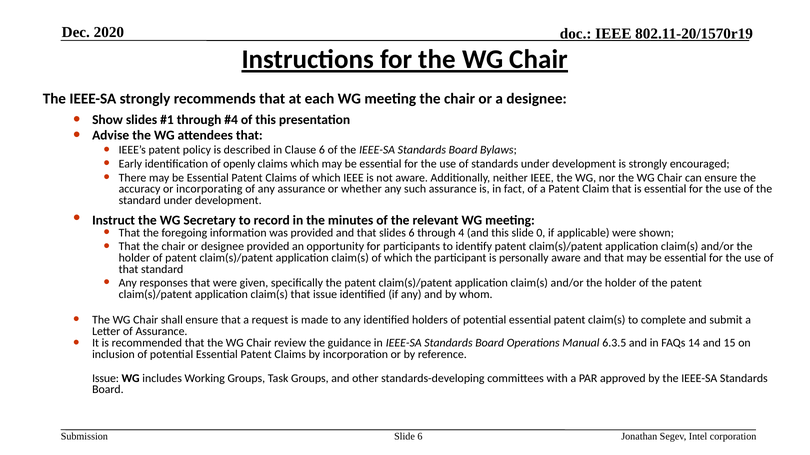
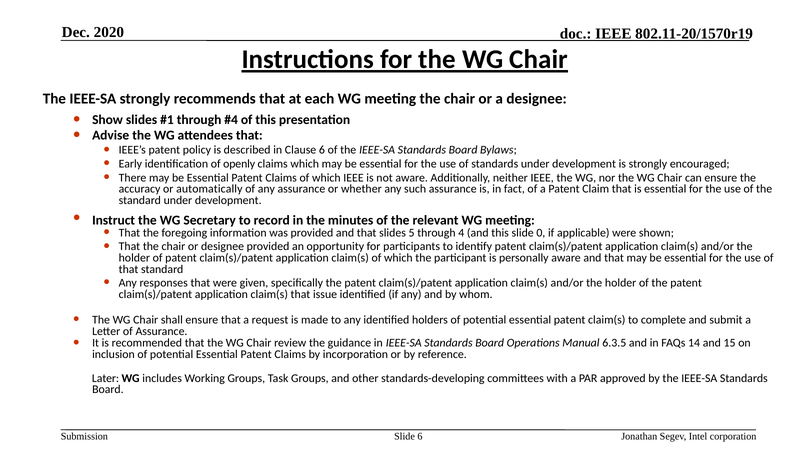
incorporating: incorporating -> automatically (209, 189)
slides 6: 6 -> 5 (412, 233)
Issue: Issue -> Later (106, 379)
